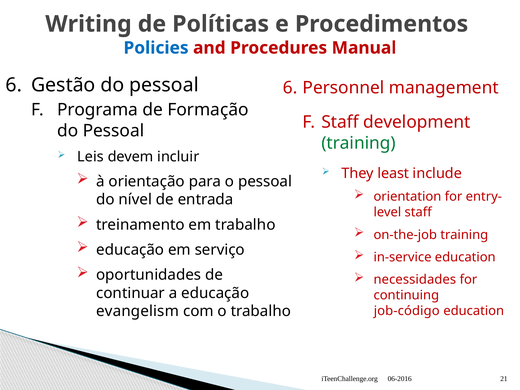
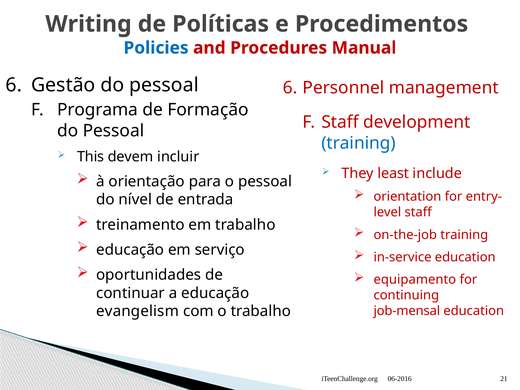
training colour: green -> blue (359, 143)
Leis: Leis -> This (91, 157)
necessidades: necessidades -> equipamento (415, 280)
job-código: job-código -> job-mensal (407, 311)
